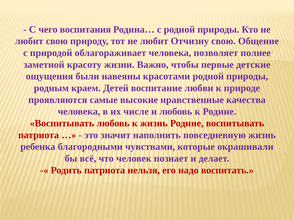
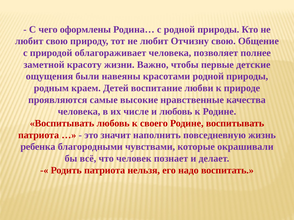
воспитания: воспитания -> оформлены (85, 29)
к жизнь: жизнь -> своего (154, 124)
